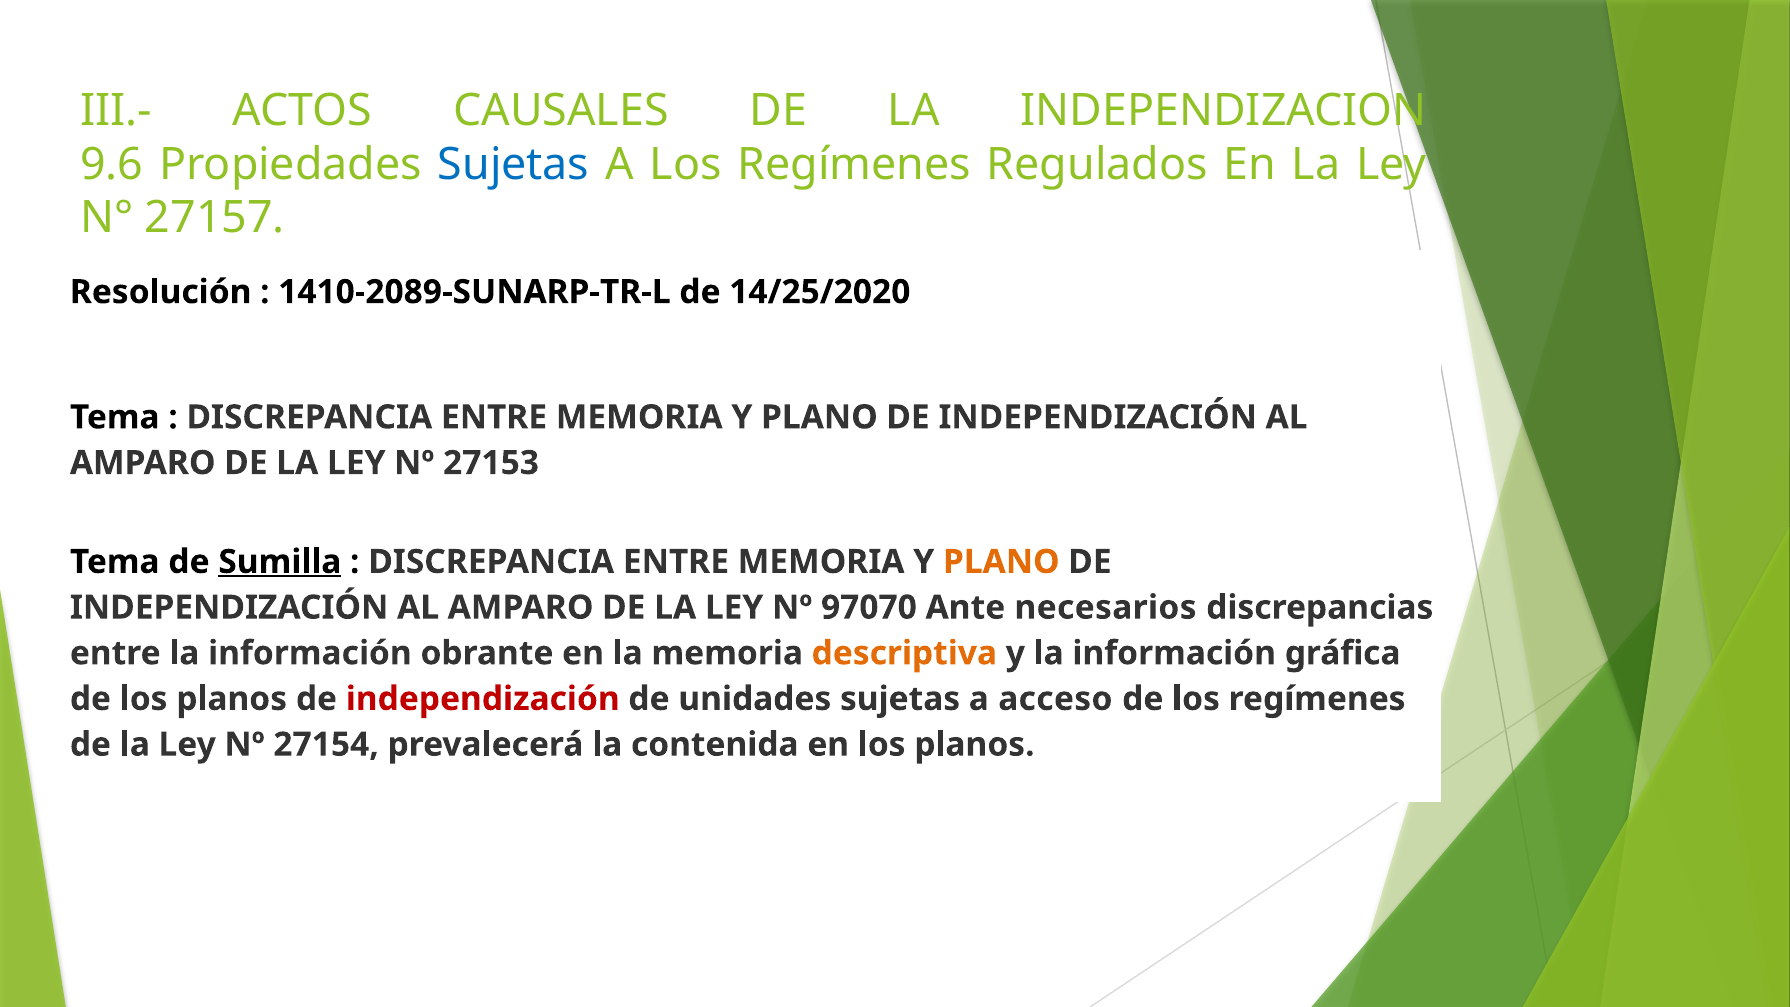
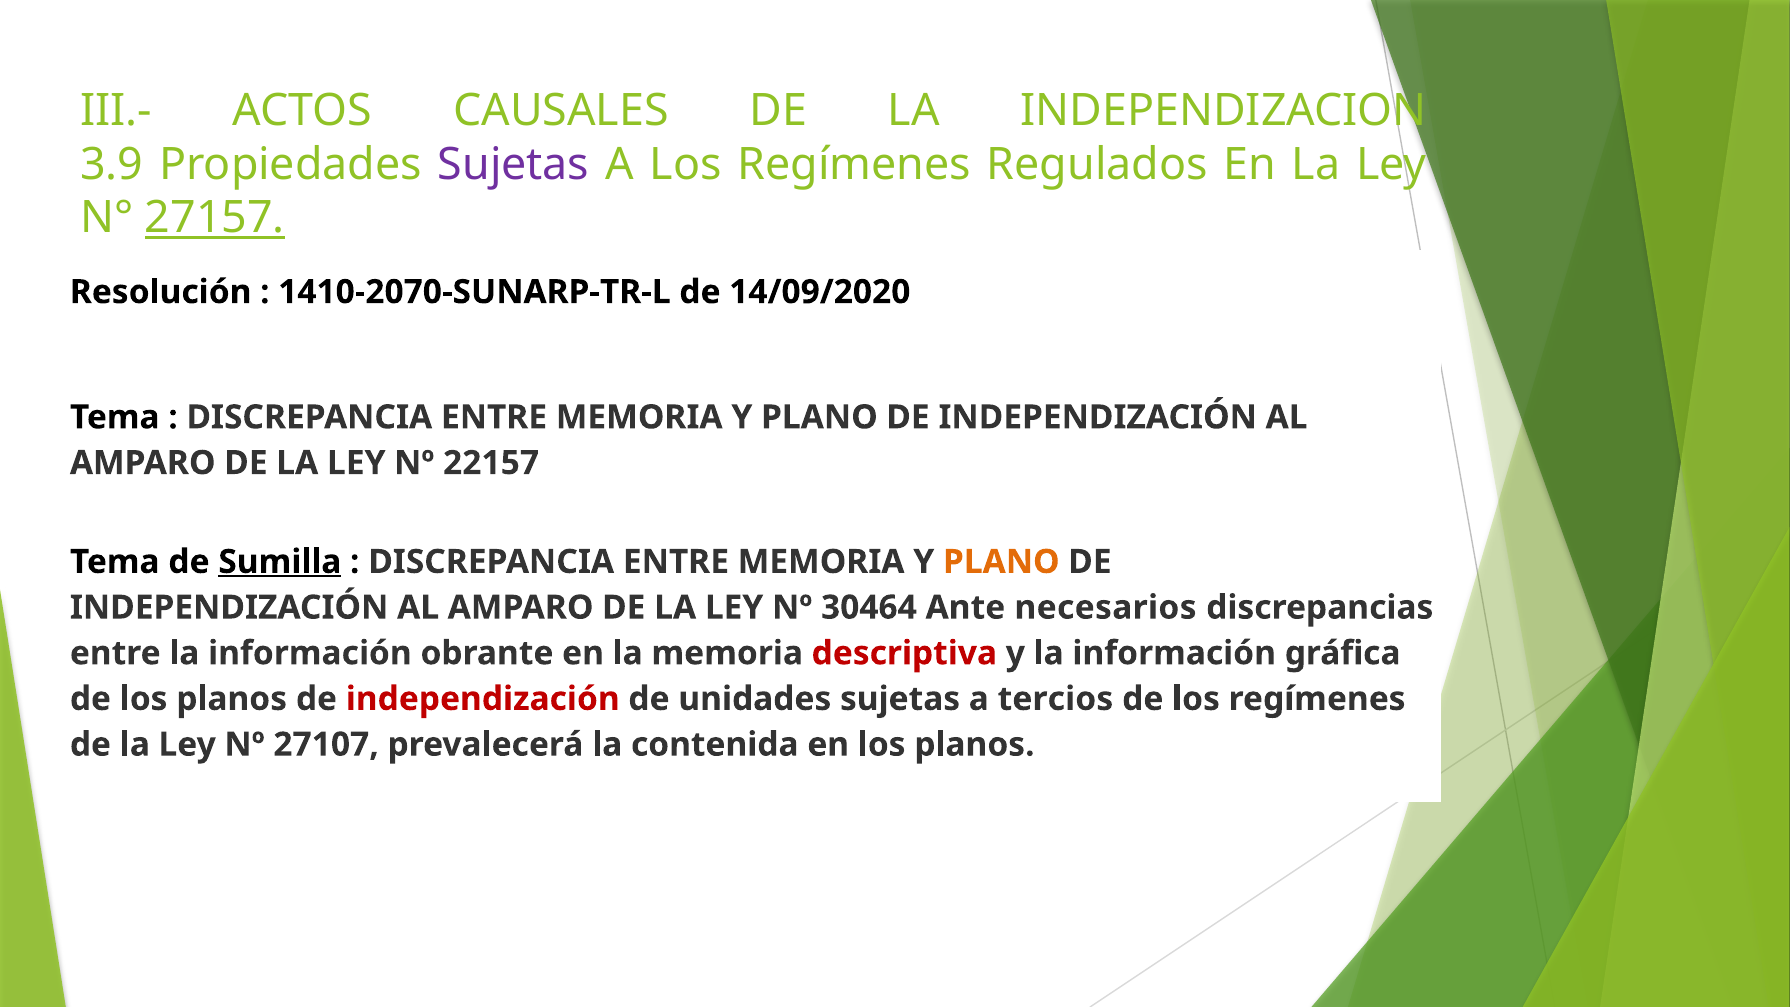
9.6: 9.6 -> 3.9 (112, 164)
Sujetas colour: blue -> purple (514, 164)
27157 underline: none -> present (215, 218)
1410-2089-SUNARP-TR-L: 1410-2089-SUNARP-TR-L -> 1410-2070-SUNARP-TR-L (474, 292)
14/25/2020: 14/25/2020 -> 14/09/2020 (820, 292)
27153: 27153 -> 22157 (491, 463)
97070: 97070 -> 30464 (869, 607)
descriptiva colour: orange -> red (904, 653)
acceso: acceso -> tercios (1055, 699)
27154: 27154 -> 27107 (326, 744)
